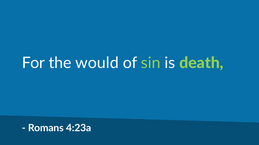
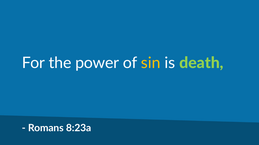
would: would -> power (97, 63)
sin colour: light green -> yellow (151, 63)
4:23a: 4:23a -> 8:23a (79, 129)
